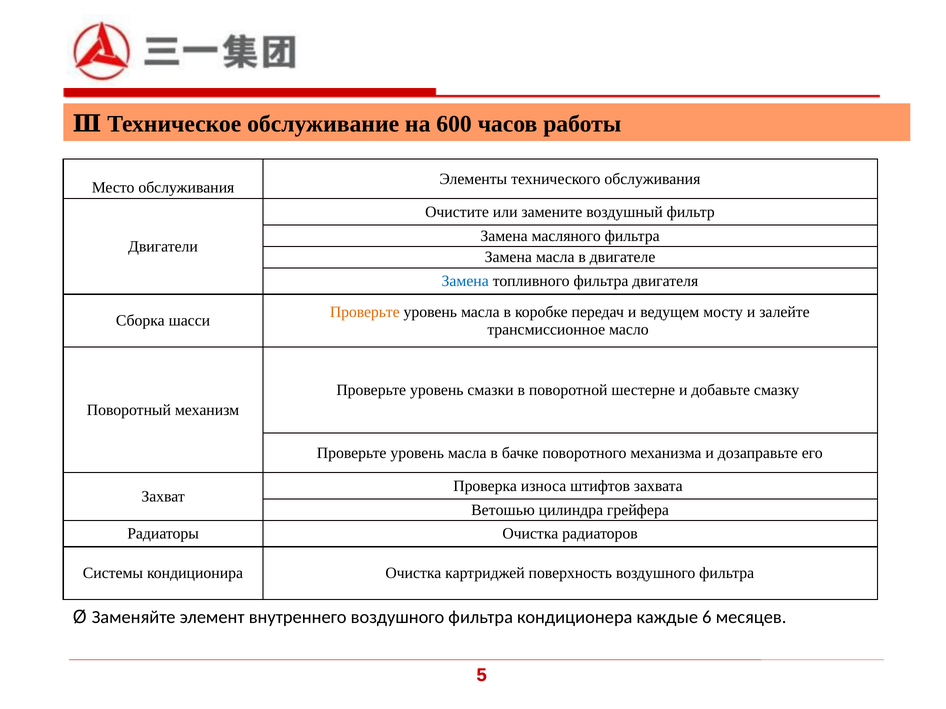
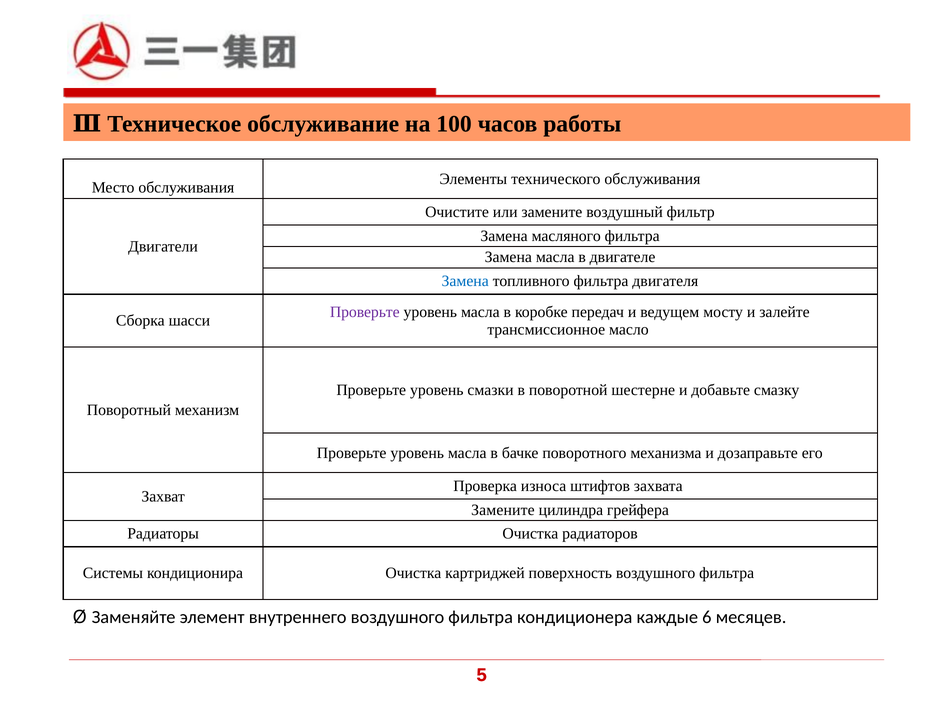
600: 600 -> 100 (454, 124)
Проверьте colour: orange -> purple (365, 312)
Ветошью: Ветошью -> Замените (503, 510)
